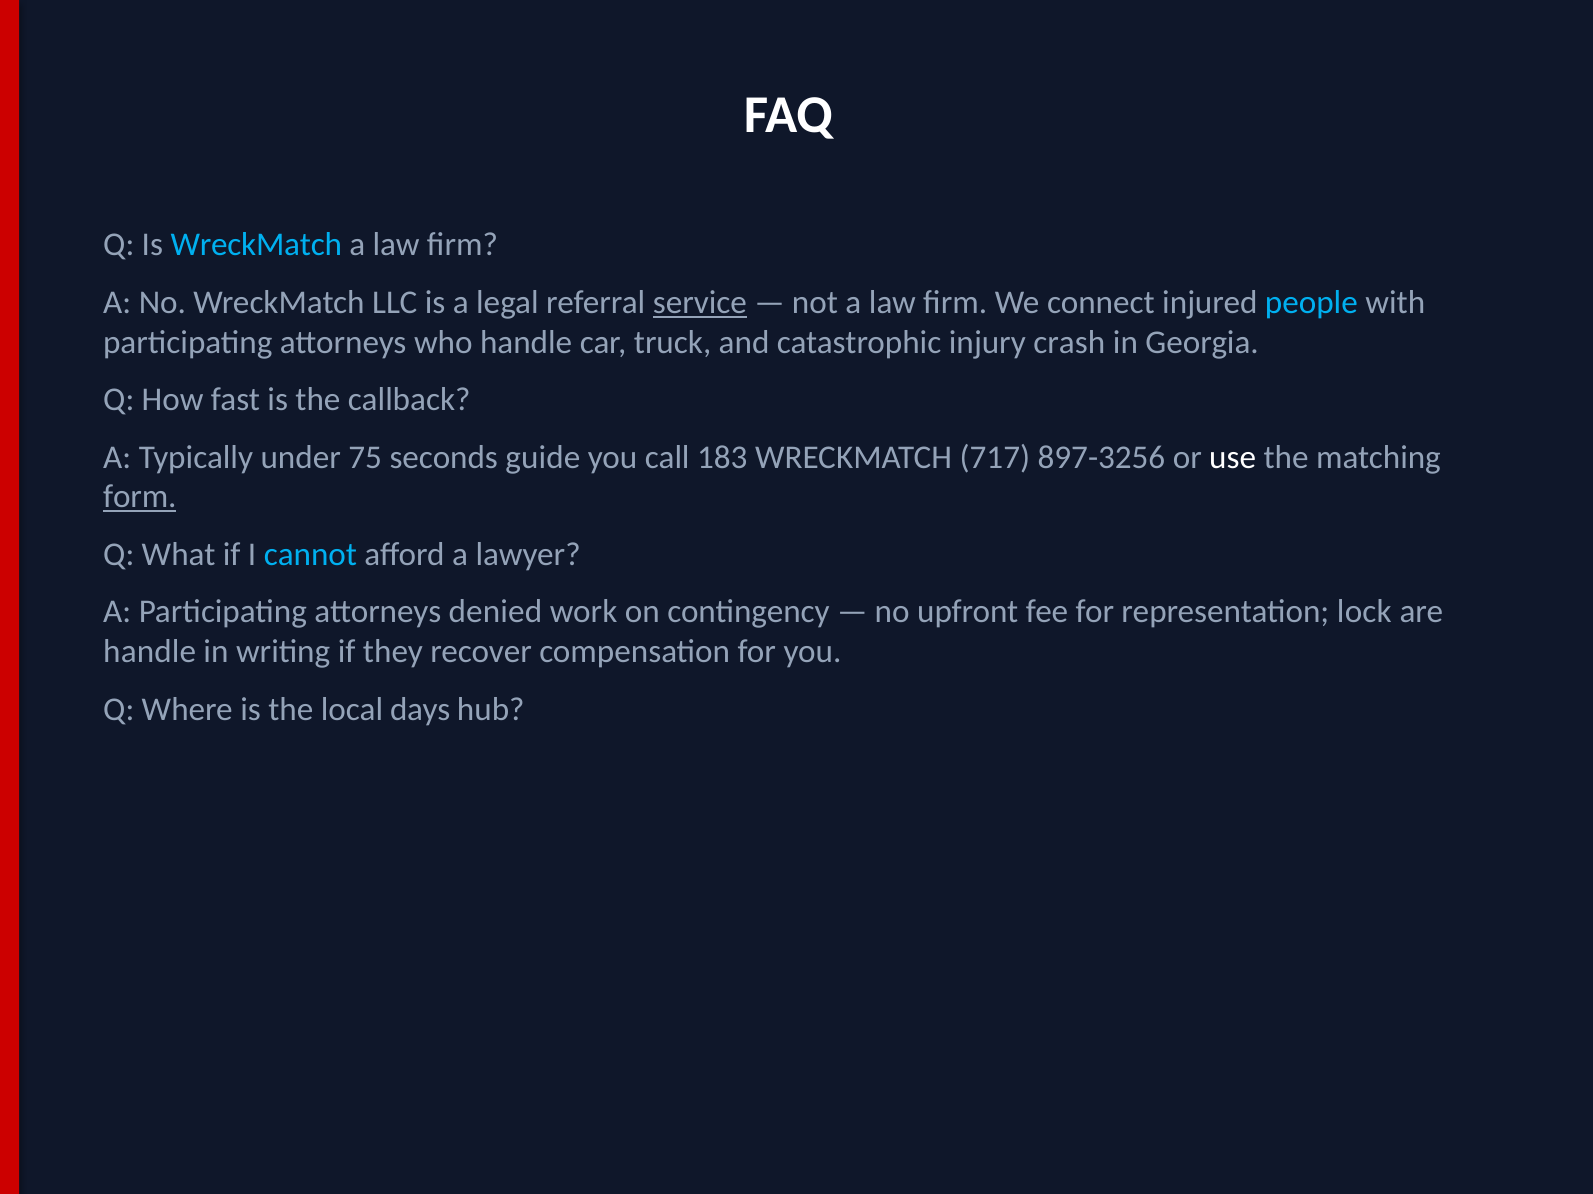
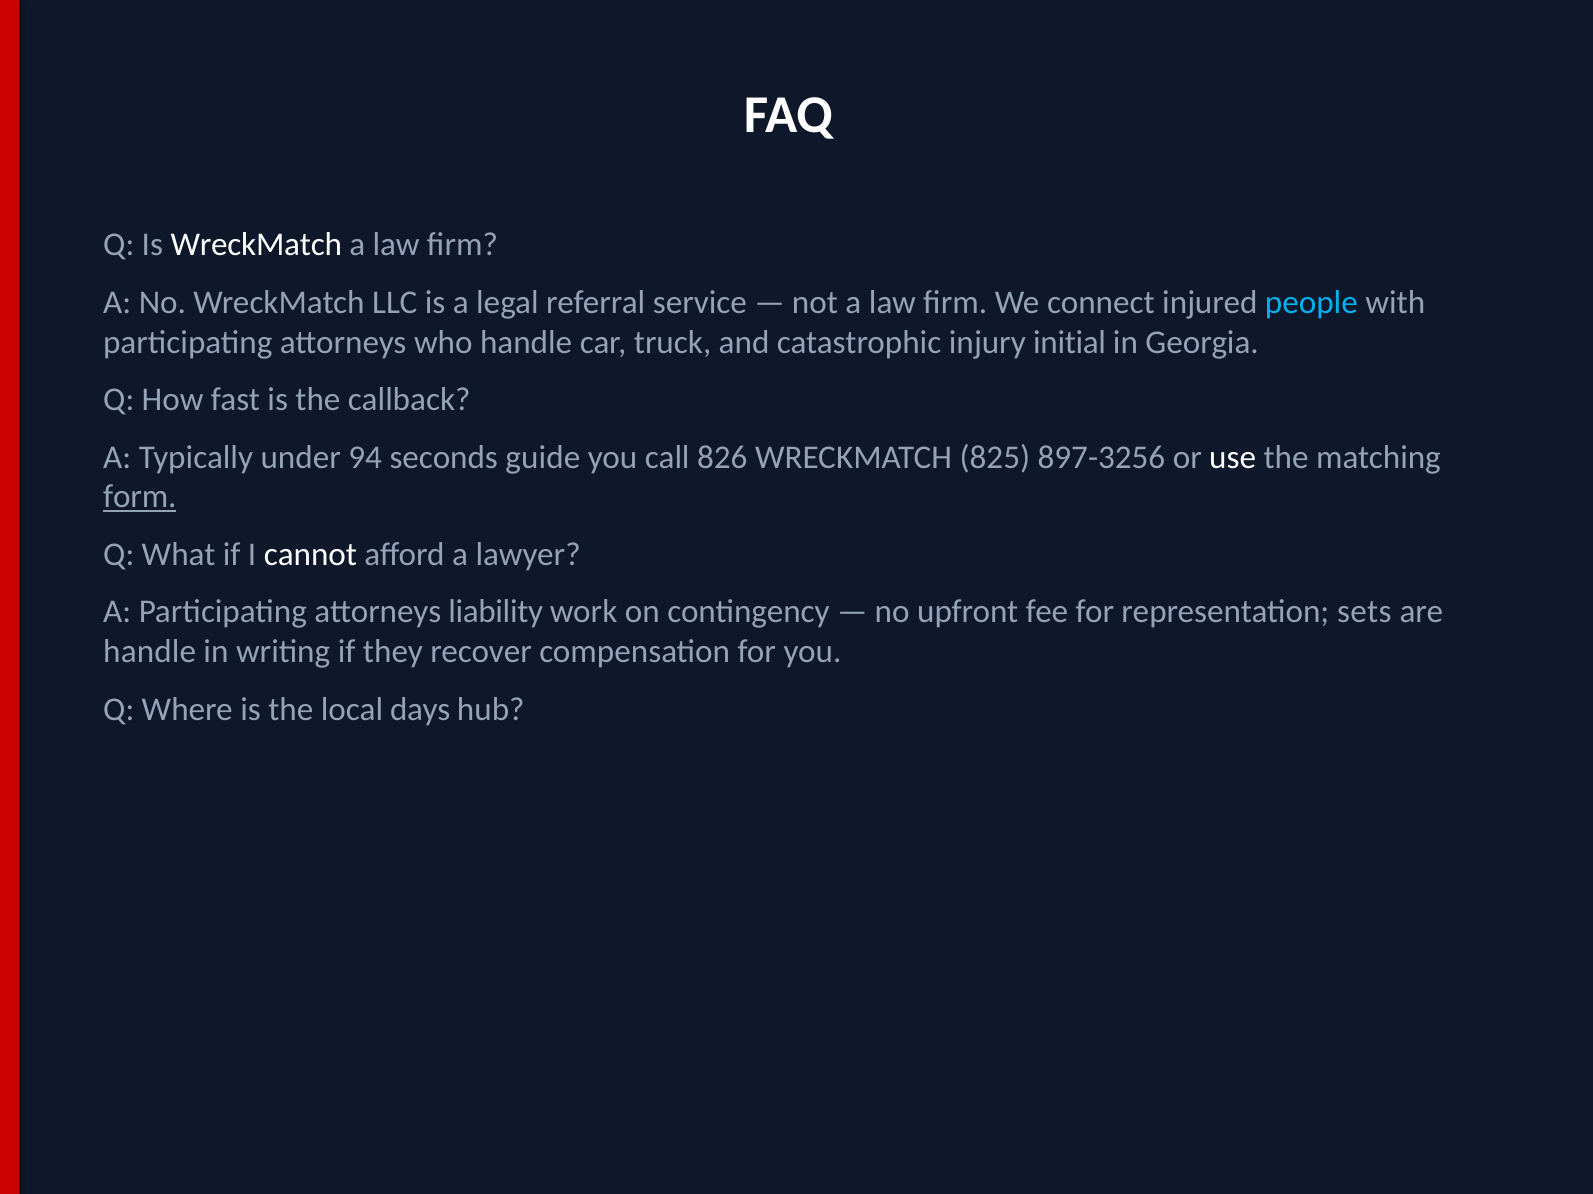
WreckMatch colour: light blue -> white (256, 245)
service underline: present -> none (700, 303)
crash: crash -> initial (1070, 342)
75: 75 -> 94 (365, 457)
183: 183 -> 826 (722, 457)
717: 717 -> 825 (995, 457)
cannot colour: light blue -> white (310, 555)
denied: denied -> liability (496, 612)
lock: lock -> sets (1364, 612)
